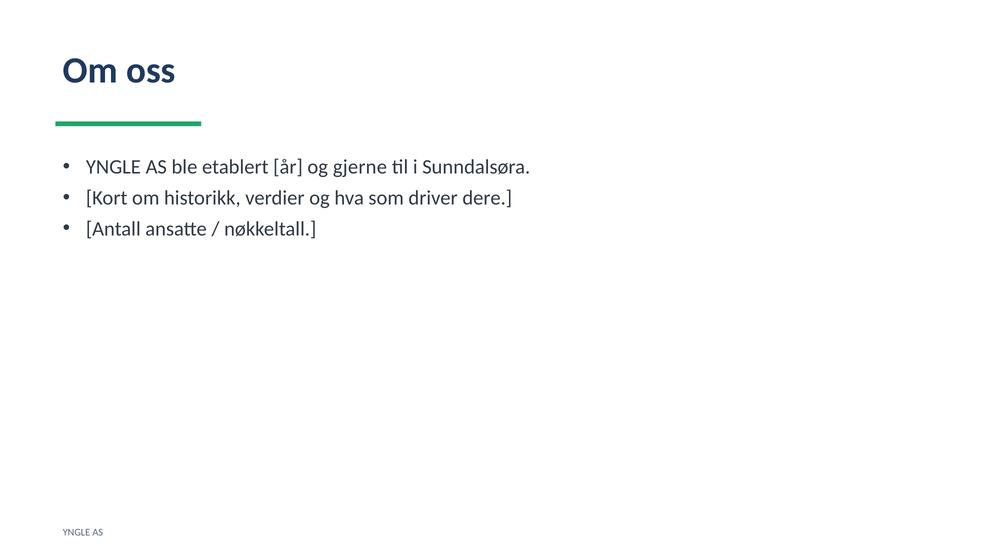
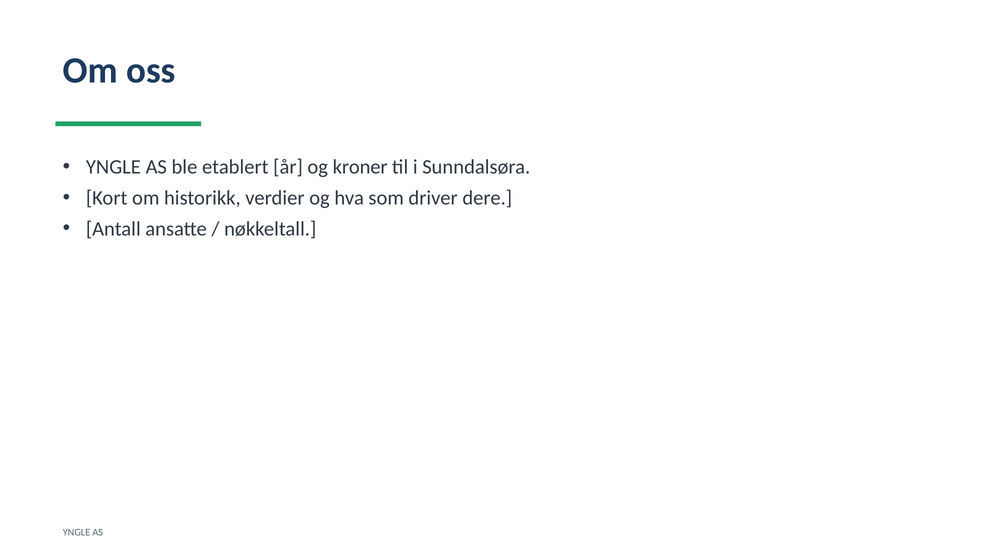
gjerne: gjerne -> kroner (360, 167)
